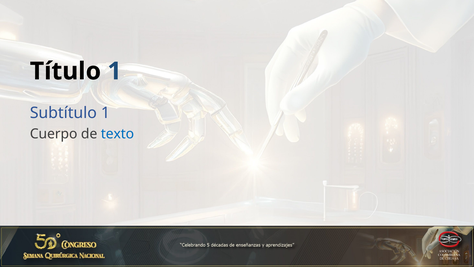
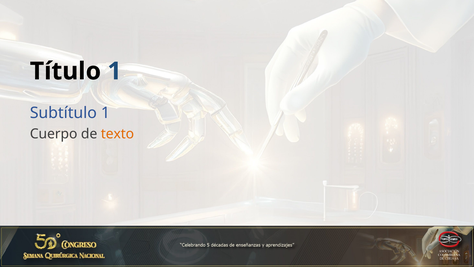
texto colour: blue -> orange (117, 134)
